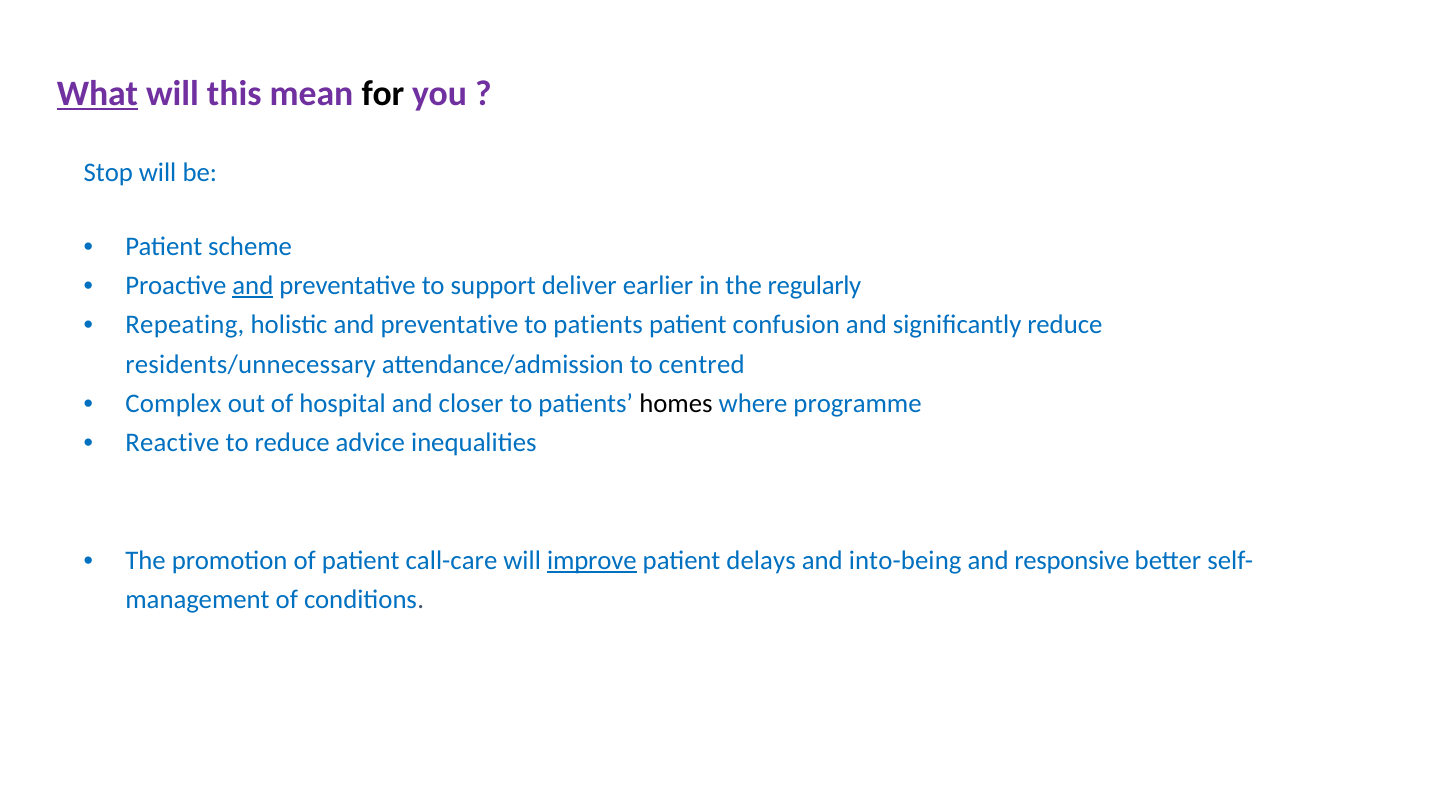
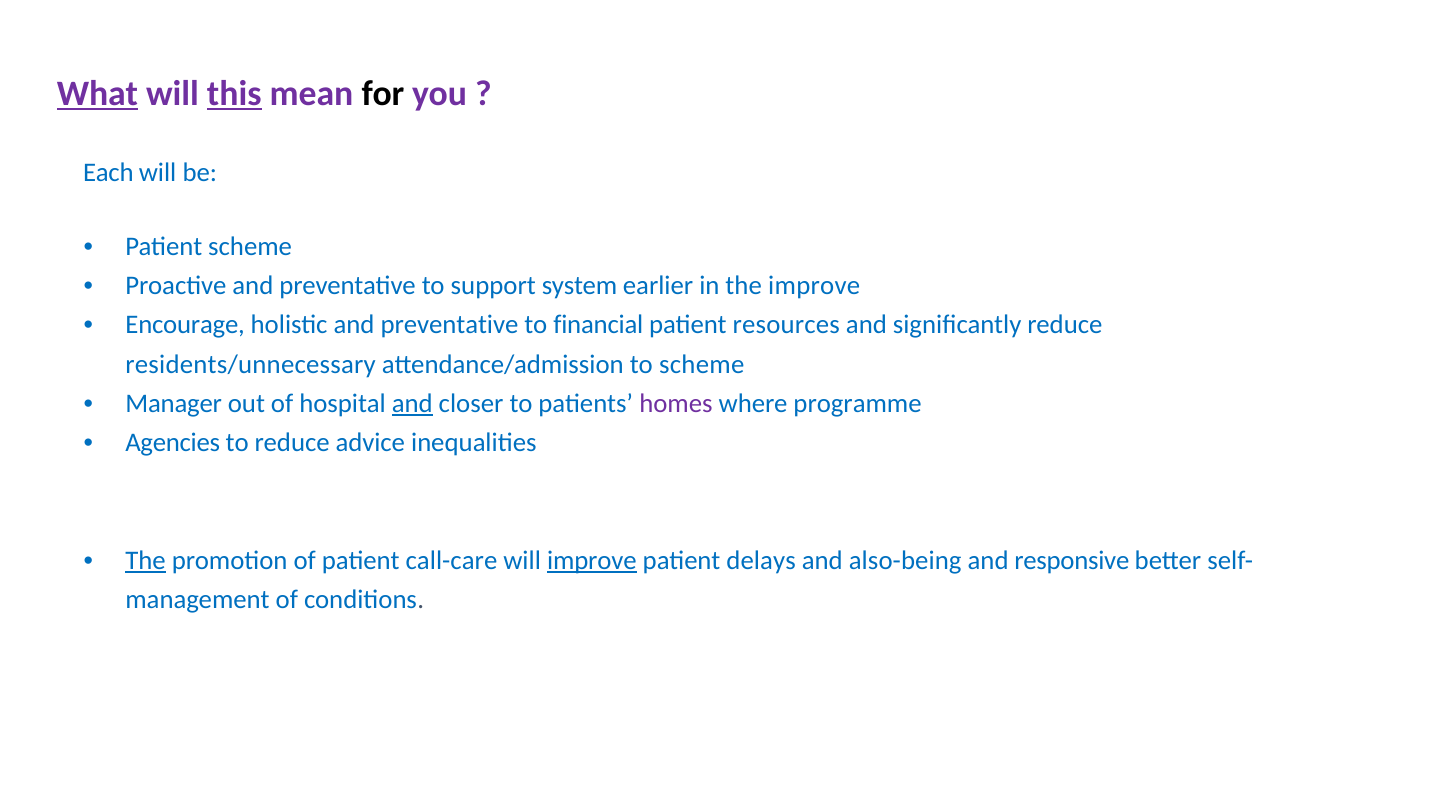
this underline: none -> present (234, 94)
Stop: Stop -> Each (108, 172)
and underline: present -> none (253, 286)
deliver: deliver -> system (579, 286)
the regularly: regularly -> improve (814, 286)
Repeating: Repeating -> Encourage (185, 325)
patients: patients -> financial (598, 325)
confusion: confusion -> resources (786, 325)
to centred: centred -> scheme (702, 364)
Complex: Complex -> Manager (174, 403)
and underline: none -> present (412, 403)
homes colour: black -> purple (676, 403)
Reactive: Reactive -> Agencies (173, 443)
The underline: none -> present (146, 560)
into-being: into-being -> also-being (905, 560)
